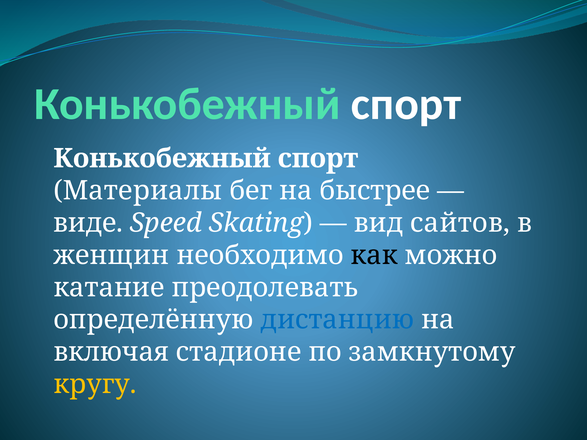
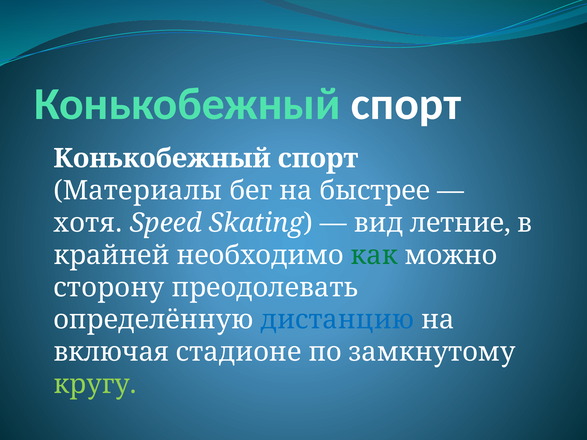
виде: виде -> хотя (88, 223)
сайтов: сайтов -> летние (460, 223)
женщин: женщин -> крайней (111, 255)
как colour: black -> green (374, 255)
катание: катание -> сторону (109, 288)
кругу colour: yellow -> light green (95, 384)
